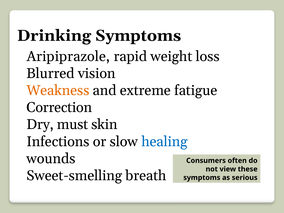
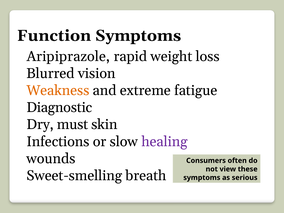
Drinking: Drinking -> Function (54, 36)
Correction: Correction -> Diagnostic (59, 107)
healing colour: blue -> purple (165, 142)
